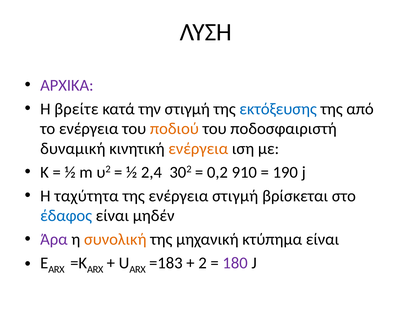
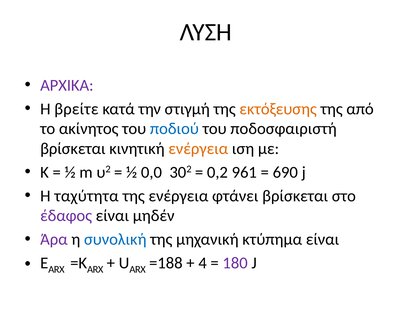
εκτόξευσης colour: blue -> orange (278, 109)
το ενέργεια: ενέργεια -> ακίνητος (89, 129)
ποδιού colour: orange -> blue (174, 129)
δυναμική: δυναμική -> βρίσκεται (73, 149)
2,4: 2,4 -> 0,0 (151, 172)
910: 910 -> 961 (244, 172)
190: 190 -> 690 (285, 172)
ενέργεια στιγμή: στιγμή -> φτάνει (235, 196)
έδαφος colour: blue -> purple (66, 216)
συνολική colour: orange -> blue (115, 239)
=183: =183 -> =188 (166, 263)
2: 2 -> 4 (203, 263)
